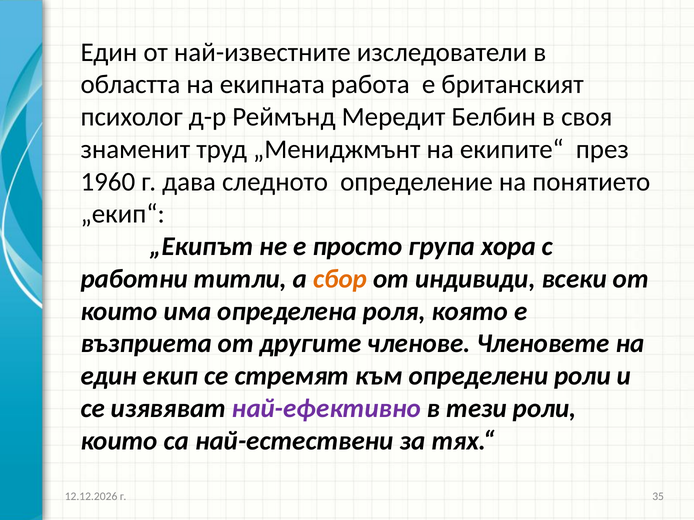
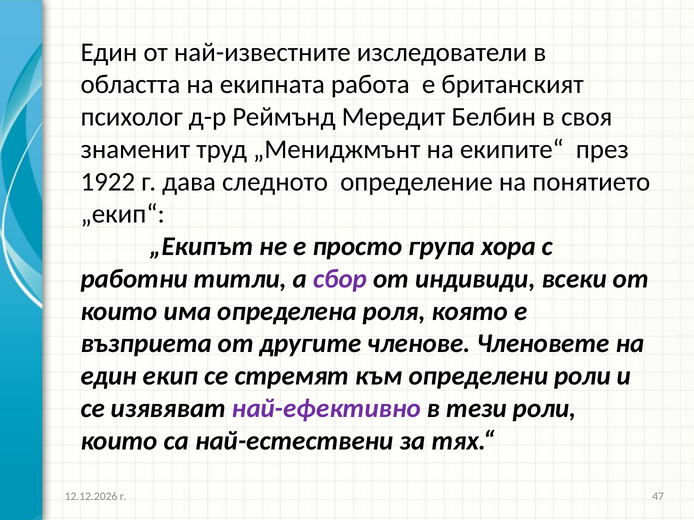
1960: 1960 -> 1922 (108, 182)
сбор colour: orange -> purple (340, 279)
35: 35 -> 47 (658, 497)
